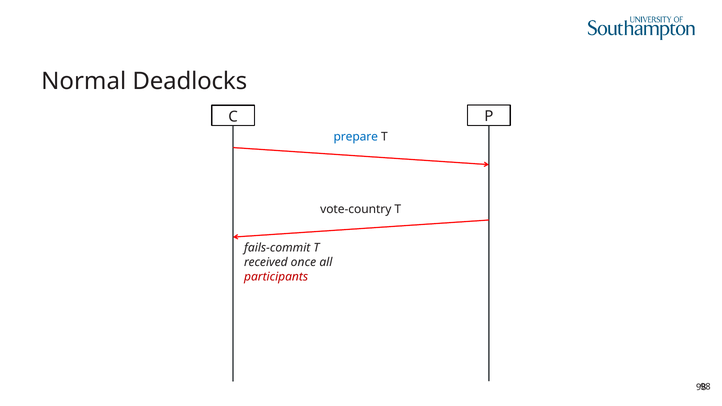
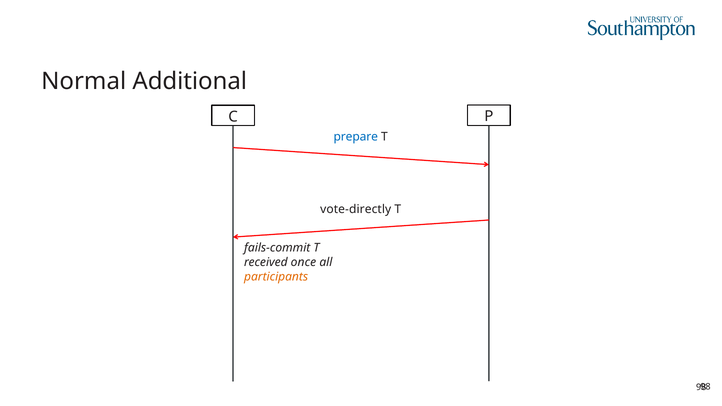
Deadlocks: Deadlocks -> Additional (190, 81)
vote-country: vote-country -> vote-directly (356, 210)
participants colour: red -> orange (276, 277)
